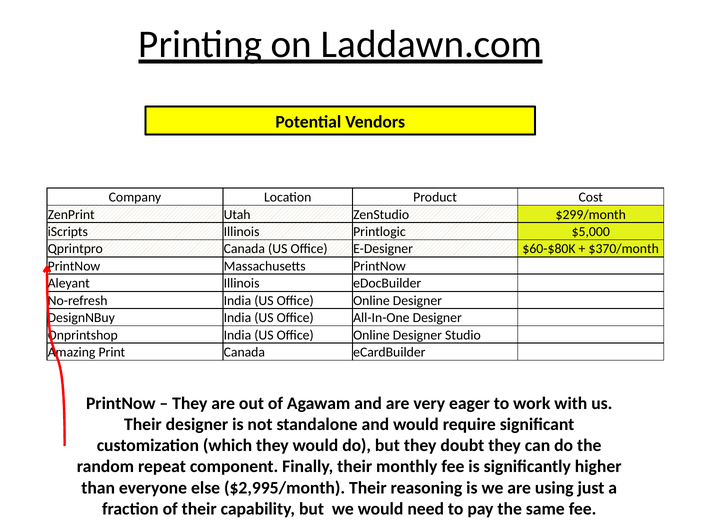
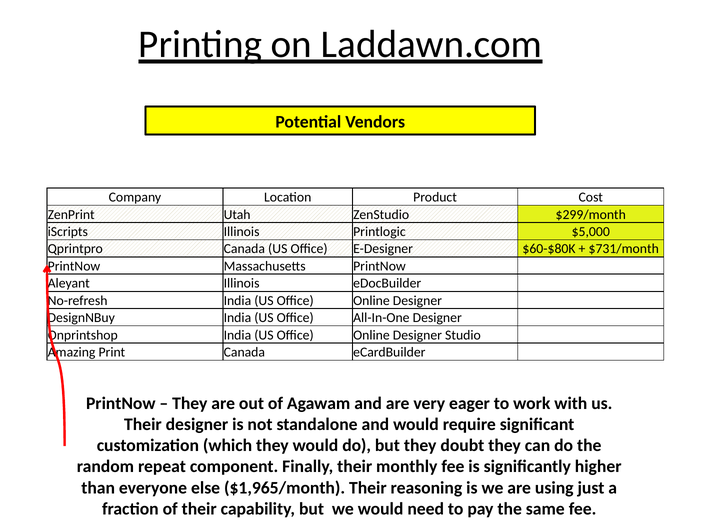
$370/month: $370/month -> $731/month (624, 249)
$2,995/month: $2,995/month -> $1,965/month (285, 488)
